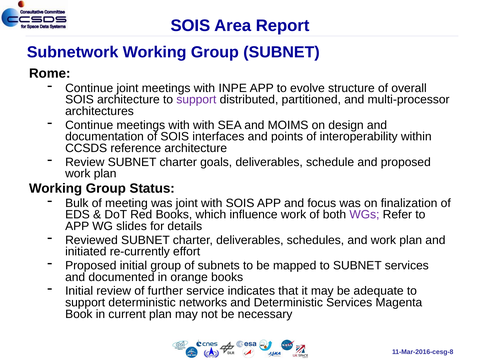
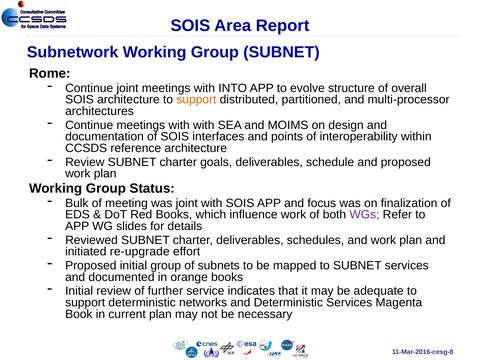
INPE: INPE -> INTO (233, 88)
support colour: purple -> orange (196, 100)
re-currently: re-currently -> re-upgrade (140, 252)
